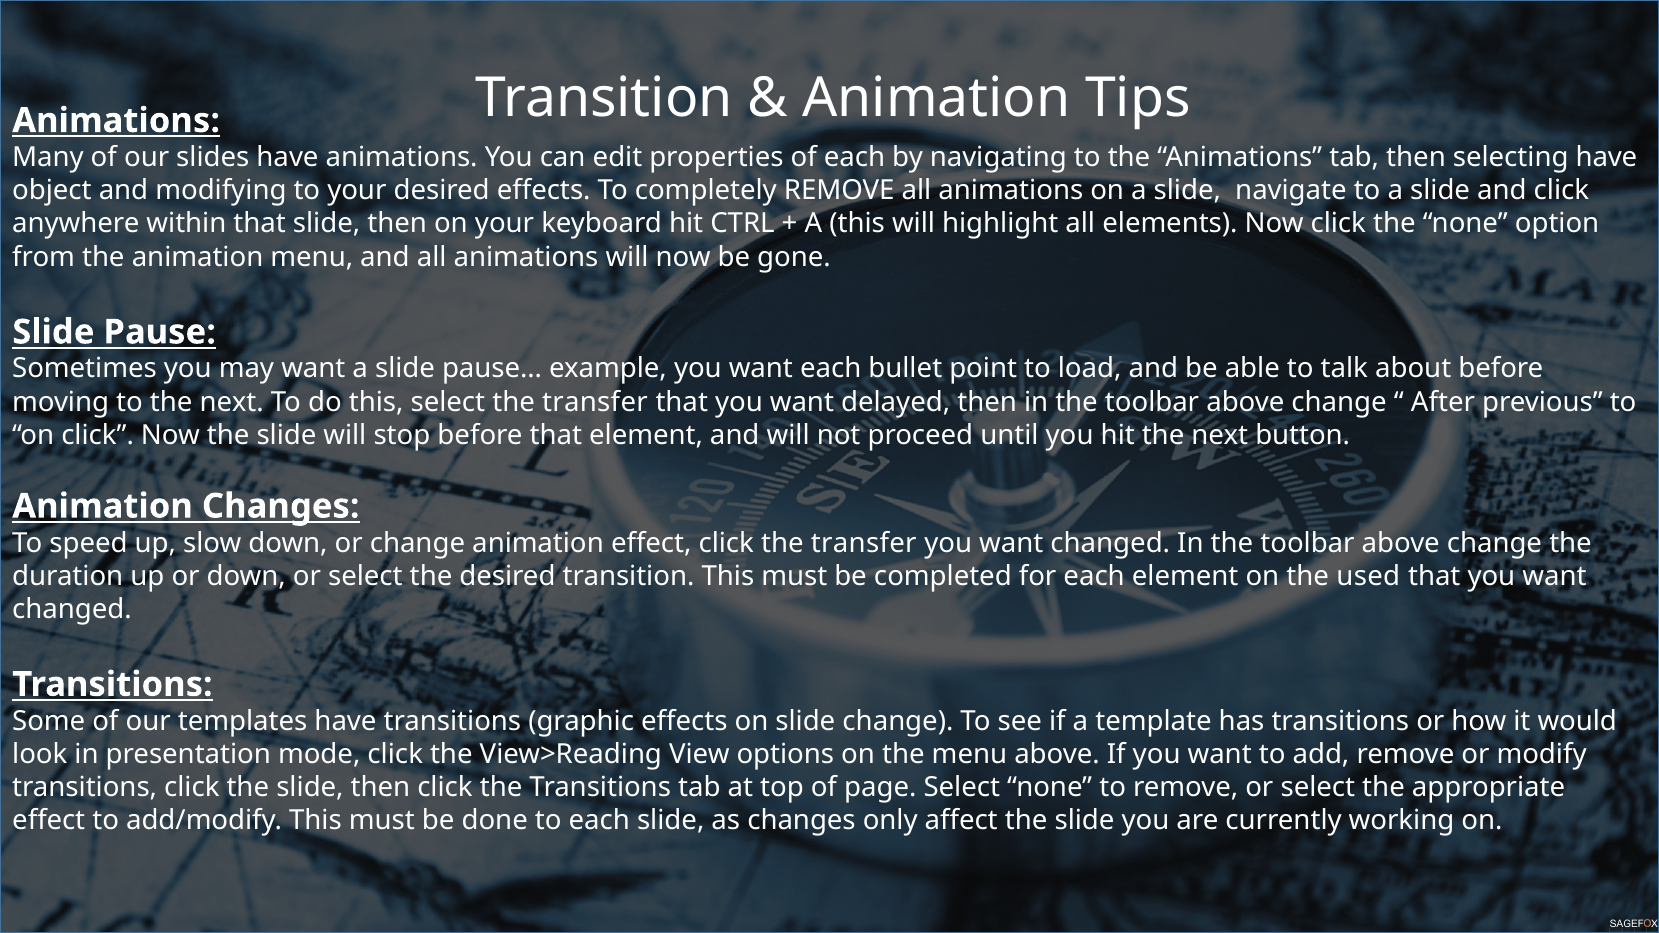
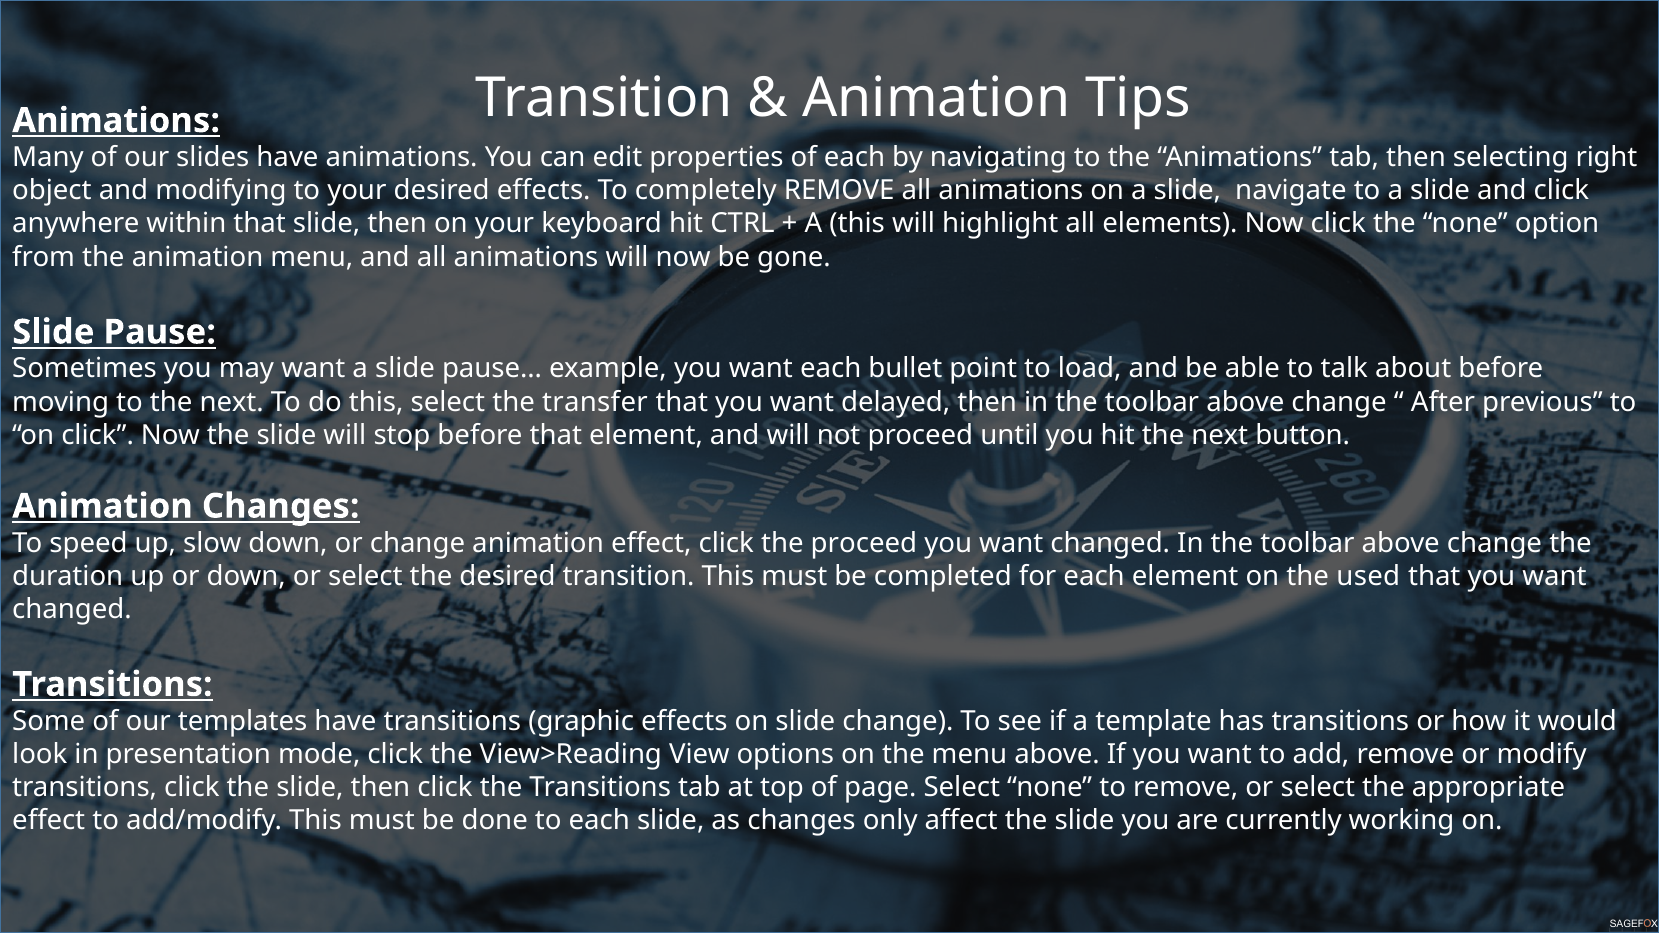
selecting have: have -> right (1606, 157)
click the transfer: transfer -> proceed (864, 543)
